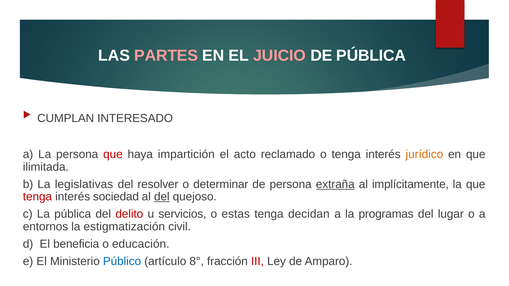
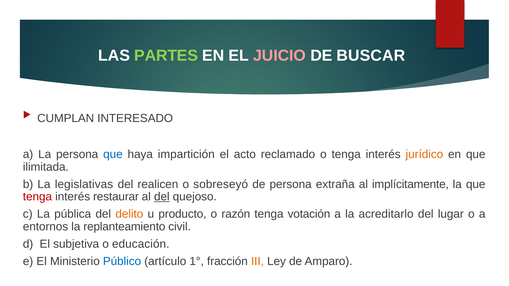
PARTES colour: pink -> light green (166, 56)
DE PÚBLICA: PÚBLICA -> BUSCAR (371, 56)
que colour: red -> blue (113, 154)
resolver: resolver -> realicen (158, 184)
determinar: determinar -> sobreseyó (221, 184)
extraña underline: present -> none (335, 184)
sociedad: sociedad -> restaurar (116, 197)
delito colour: red -> orange (129, 214)
servicios: servicios -> producto (182, 214)
estas: estas -> razón (236, 214)
decidan: decidan -> votación (309, 214)
programas: programas -> acreditarlo (386, 214)
estigmatización: estigmatización -> replanteamiento (124, 227)
beneficia: beneficia -> subjetiva (76, 244)
8°: 8° -> 1° (197, 262)
III colour: red -> orange (257, 262)
